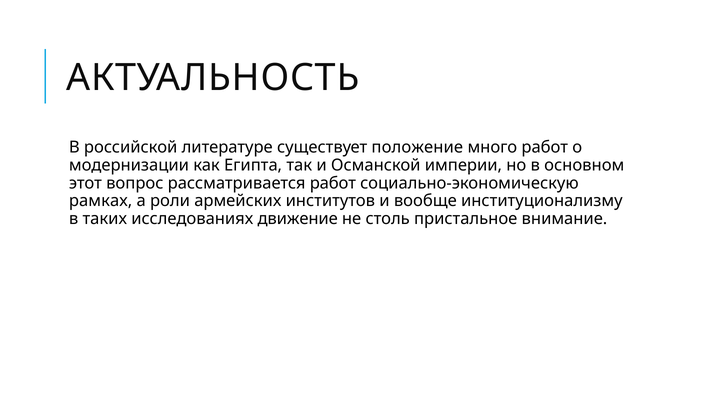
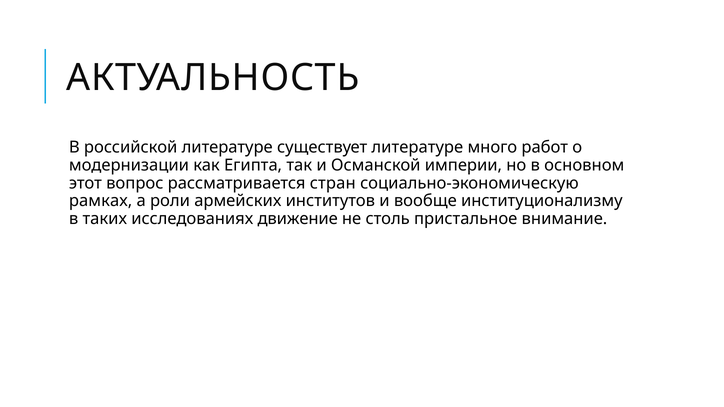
существует положение: положение -> литературе (417, 147)
рассматривается работ: работ -> стран (333, 183)
